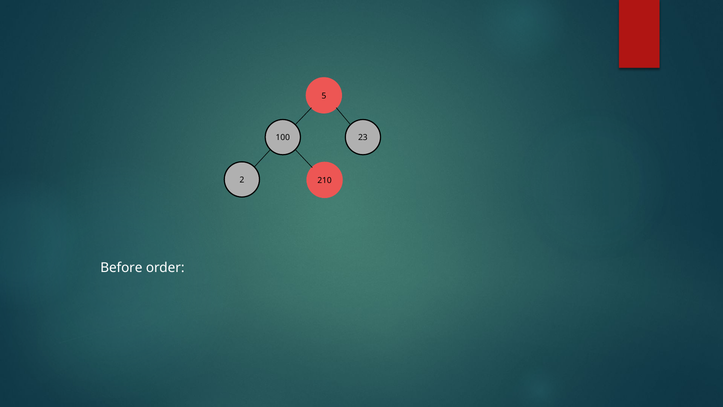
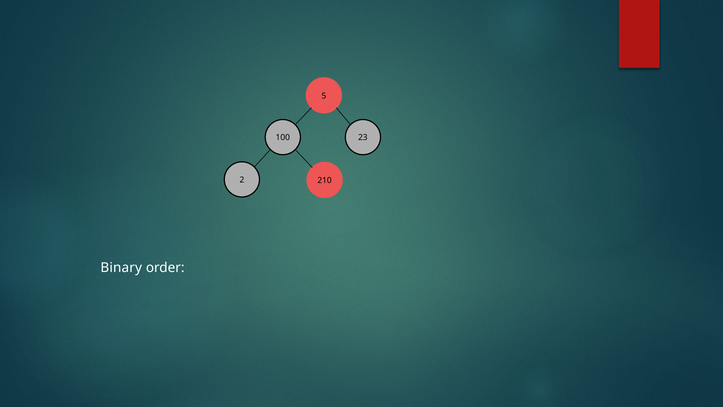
Before: Before -> Binary (121, 268)
